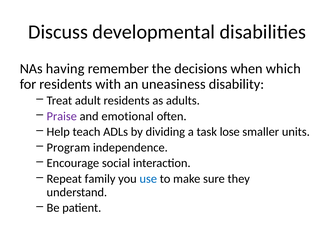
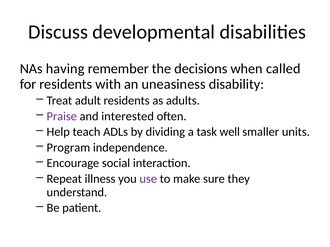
which: which -> called (283, 69)
emotional: emotional -> interested (128, 116)
lose: lose -> well (230, 132)
family: family -> illness (100, 179)
use colour: blue -> purple (148, 179)
